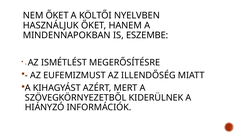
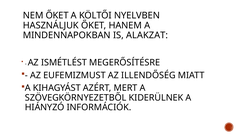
ESZEMBE: ESZEMBE -> ALAKZAT (147, 35)
